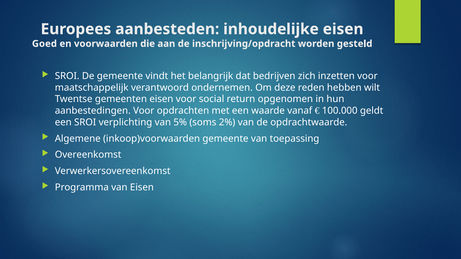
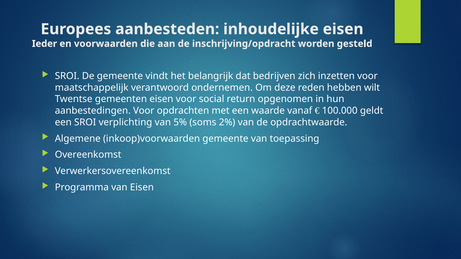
Goed: Goed -> Ieder (45, 44)
